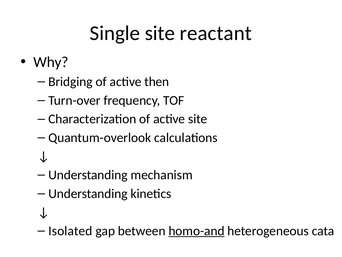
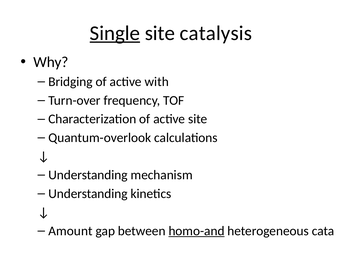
Single underline: none -> present (115, 33)
reactant: reactant -> catalysis (216, 33)
then: then -> with (157, 82)
Isolated: Isolated -> Amount (70, 230)
